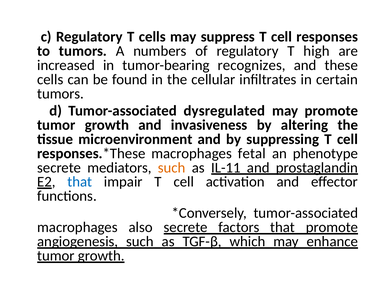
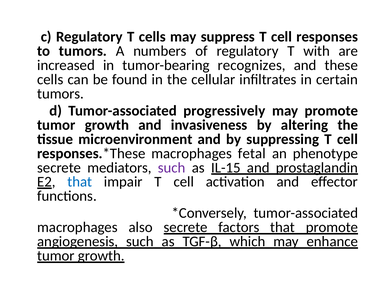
high: high -> with (317, 51)
dysregulated: dysregulated -> progressively (224, 111)
such colour: orange -> purple (172, 167)
IL-11: IL-11 -> IL-15 (226, 167)
